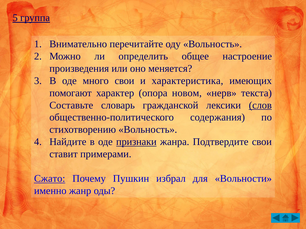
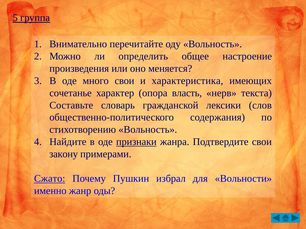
помогают: помогают -> сочетанье (71, 93)
новом: новом -> власть (187, 93)
слов underline: present -> none (260, 105)
ставит: ставит -> закону (64, 154)
